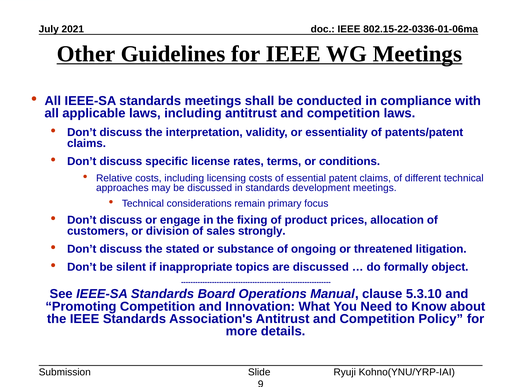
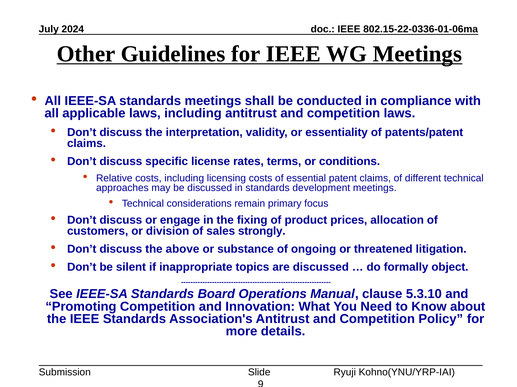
2021: 2021 -> 2024 (73, 29)
stated: stated -> above (183, 250)
